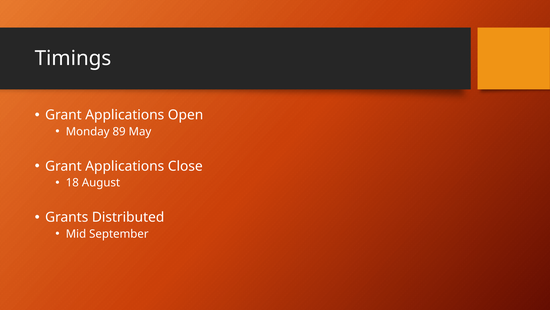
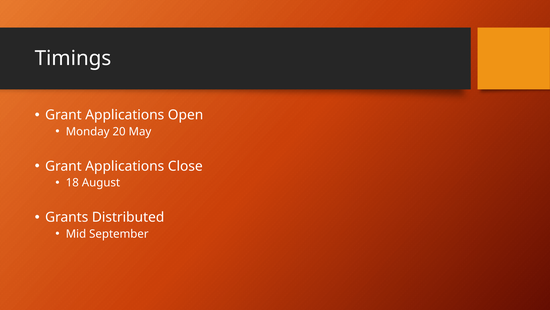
89: 89 -> 20 (119, 131)
